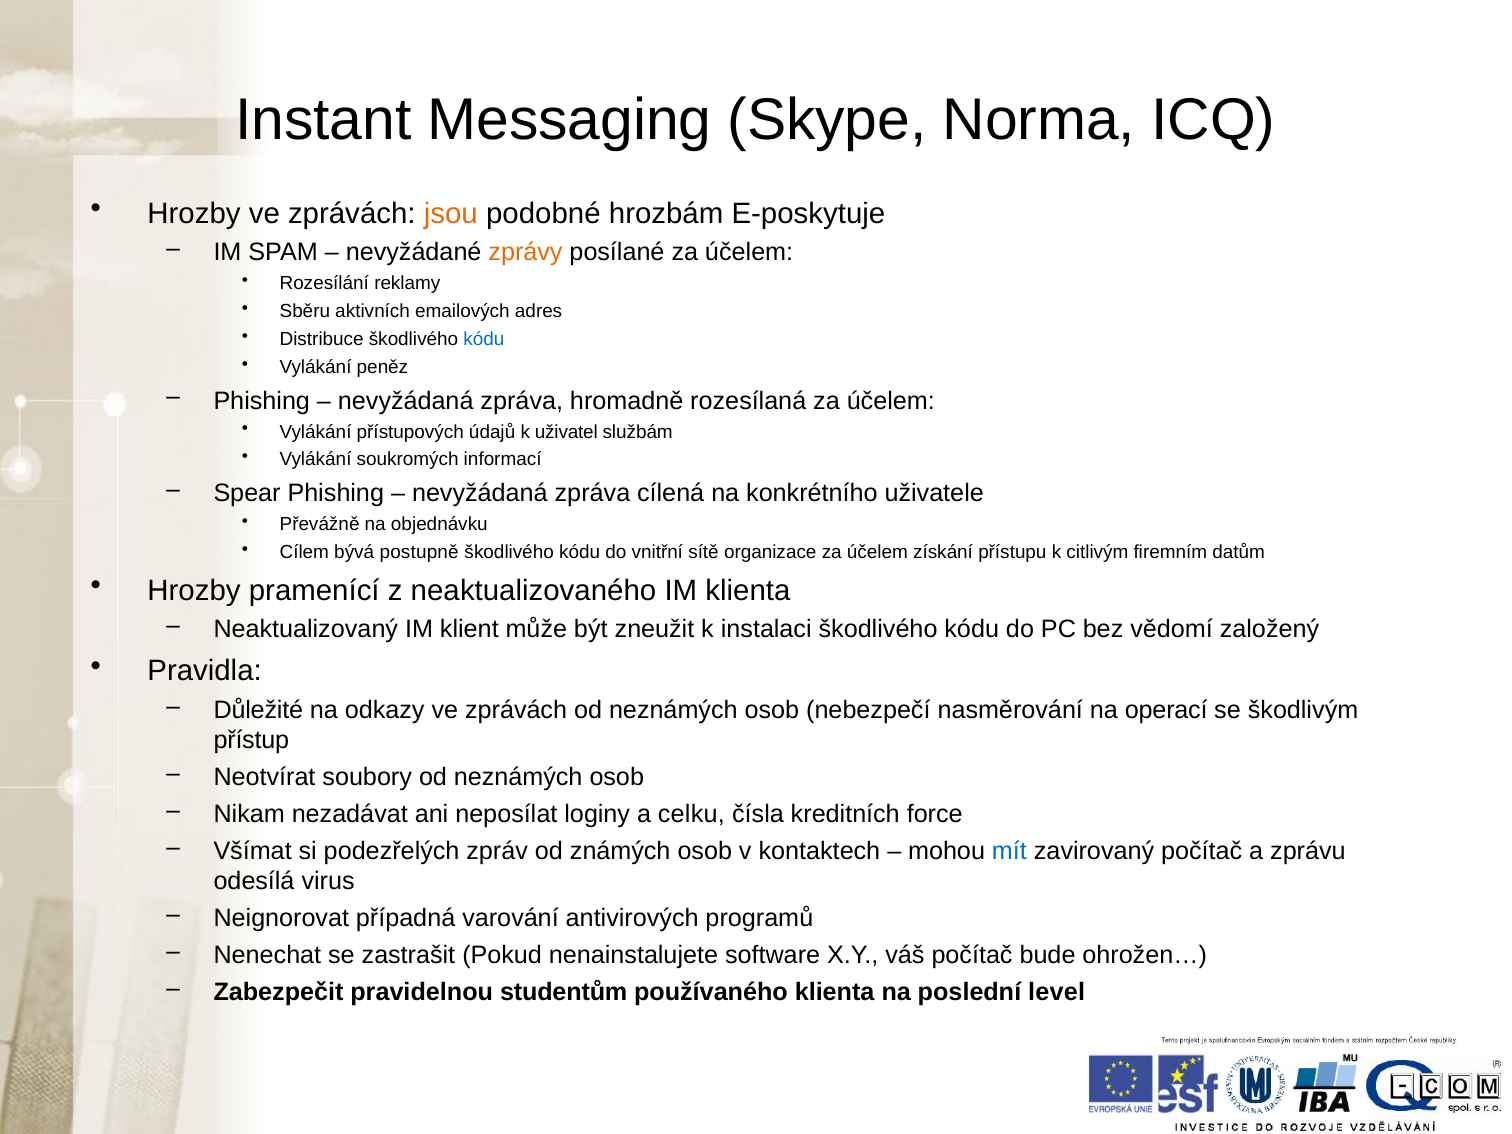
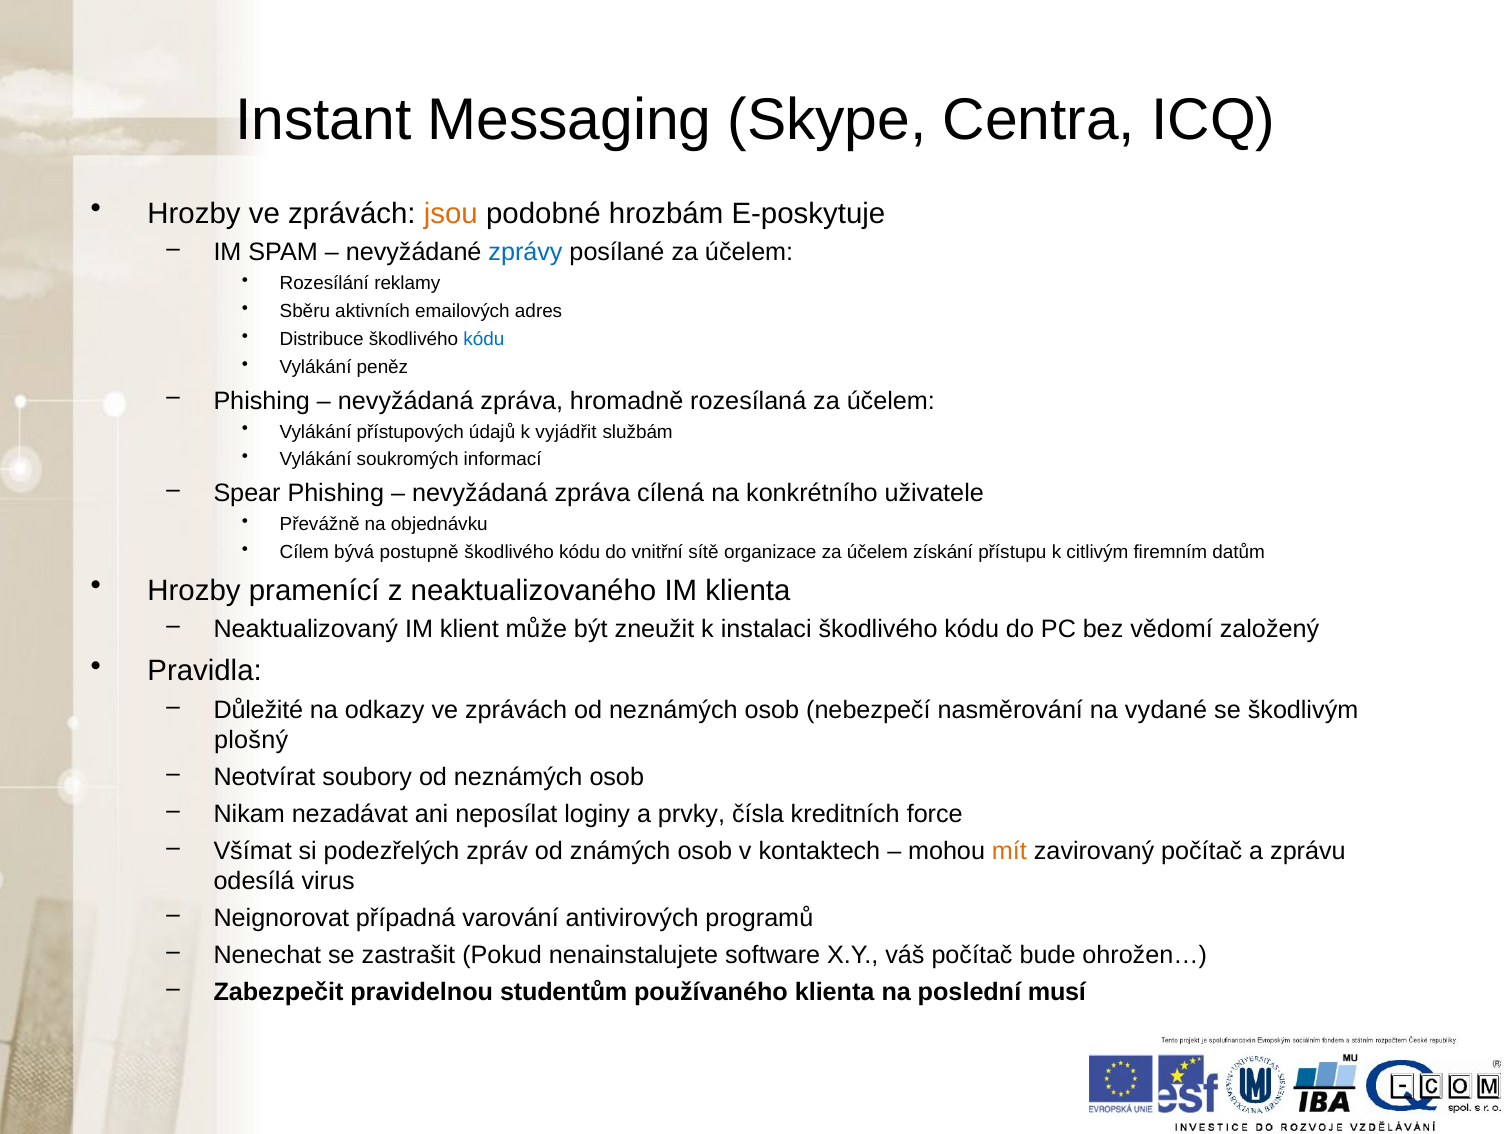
Norma: Norma -> Centra (1039, 120)
zprávy colour: orange -> blue (525, 253)
uživatel: uživatel -> vyjádřit (566, 432)
operací: operací -> vydané (1166, 710)
přístup: přístup -> plošný (251, 740)
celku: celku -> prvky (691, 814)
mít colour: blue -> orange (1009, 851)
level: level -> musí (1057, 992)
